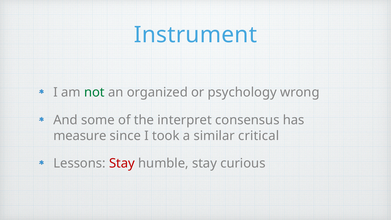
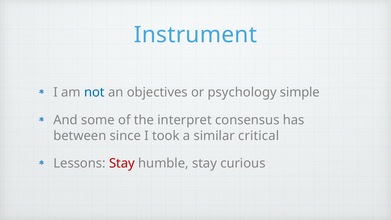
not colour: green -> blue (94, 92)
organized: organized -> objectives (157, 92)
wrong: wrong -> simple (300, 92)
measure: measure -> between (80, 136)
